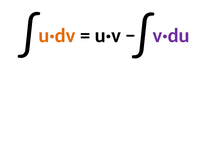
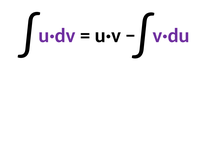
u·dv colour: orange -> purple (57, 36)
